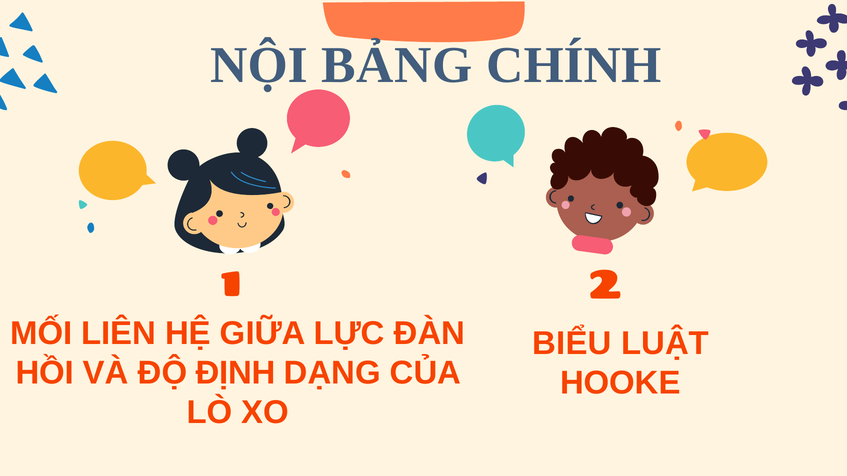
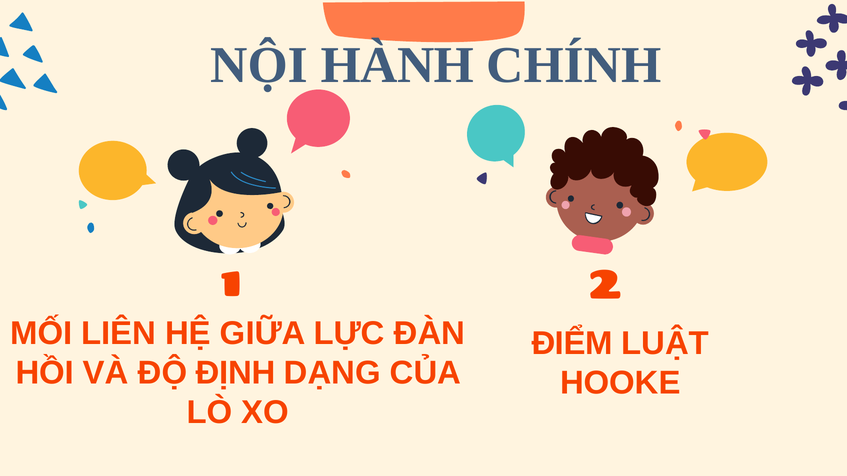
BẢNG: BẢNG -> HÀNH (397, 65)
BIỂU: BIỂU -> ĐIỂM (572, 344)
